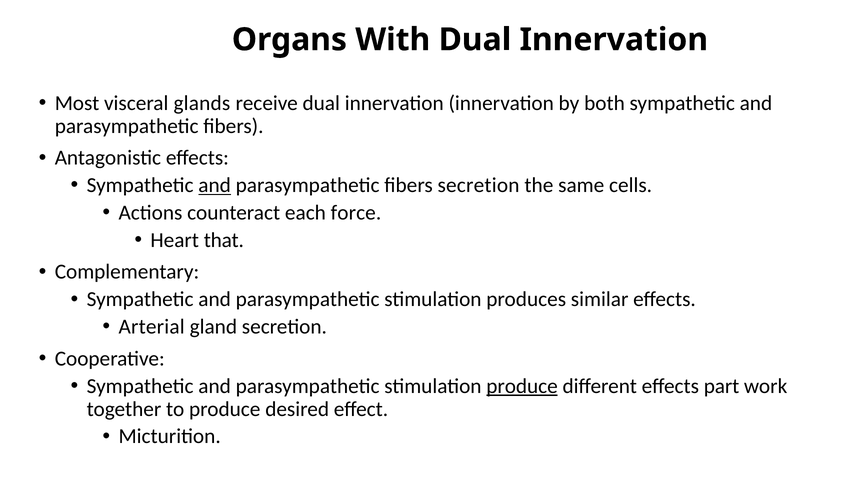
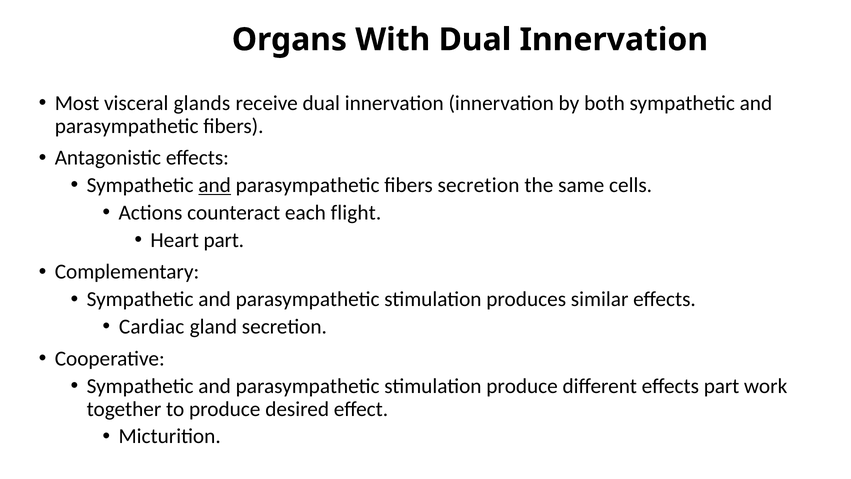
force: force -> flight (356, 213)
Heart that: that -> part (224, 240)
Arterial: Arterial -> Cardiac (152, 327)
produce underline: present -> none (522, 386)
